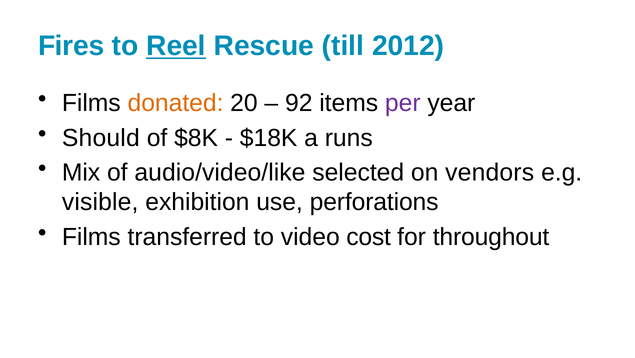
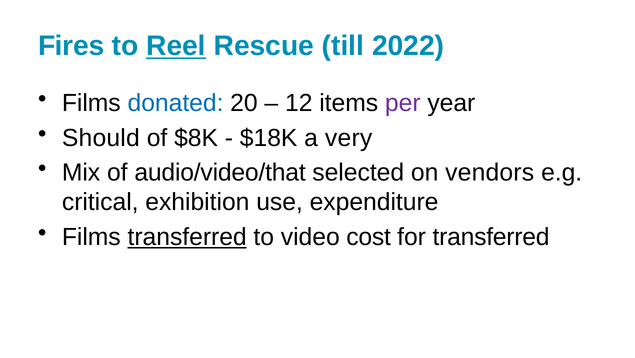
2012: 2012 -> 2022 (408, 46)
donated colour: orange -> blue (176, 103)
92: 92 -> 12 (299, 103)
runs: runs -> very (349, 138)
audio/video/like: audio/video/like -> audio/video/that (220, 172)
visible: visible -> critical (100, 202)
perforations: perforations -> expenditure (374, 202)
transferred underline: none -> present (187, 237)
for throughout: throughout -> transferred (491, 237)
